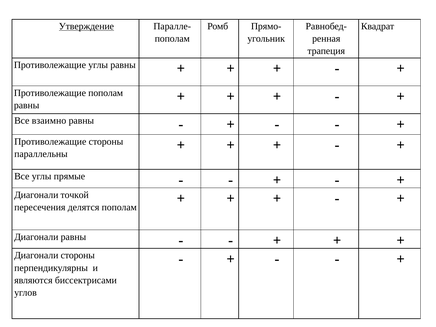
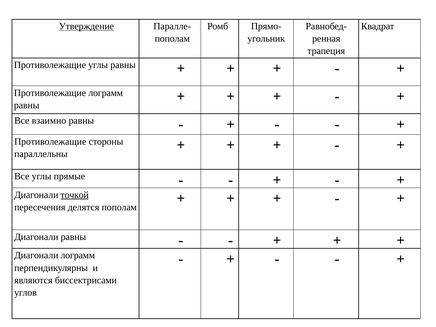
Противолежащие пополам: пополам -> лограмм (106, 93)
точкой underline: none -> present (75, 195)
Диагонали стороны: стороны -> лограмм (78, 255)
